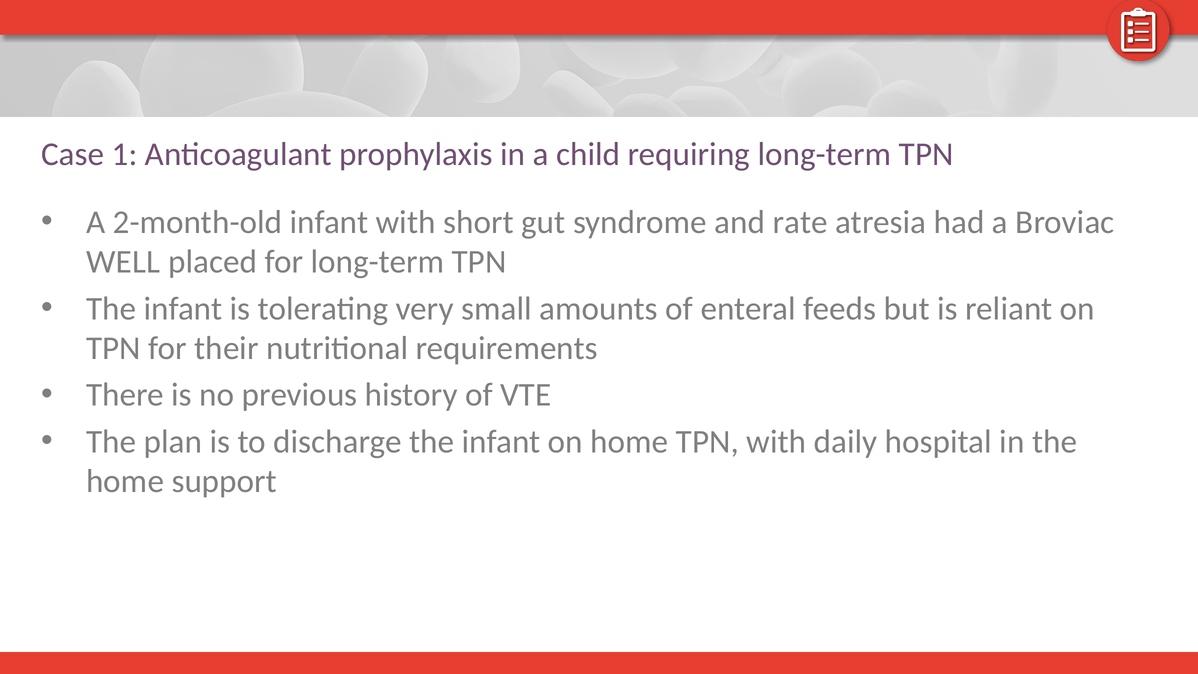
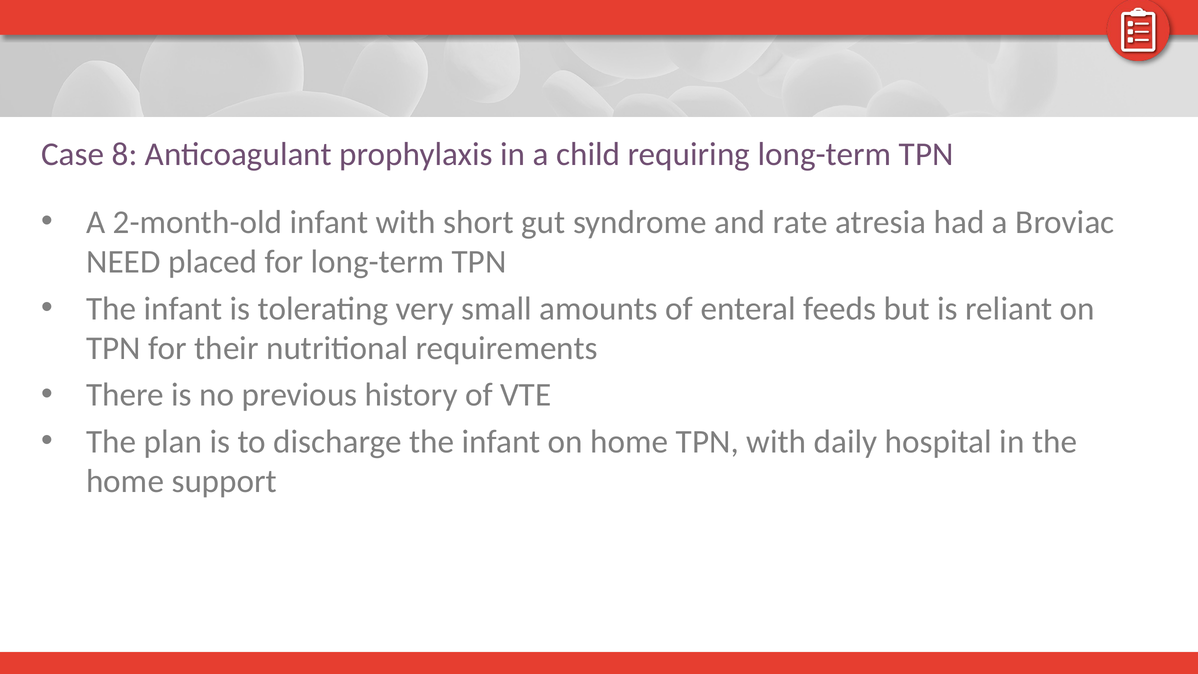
1: 1 -> 8 (125, 154)
WELL: WELL -> NEED (123, 262)
